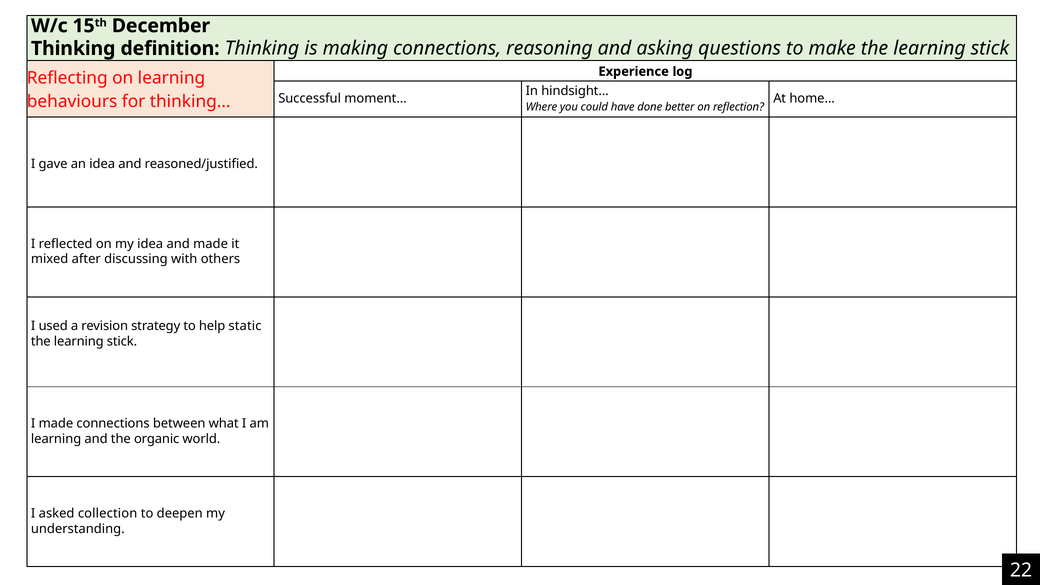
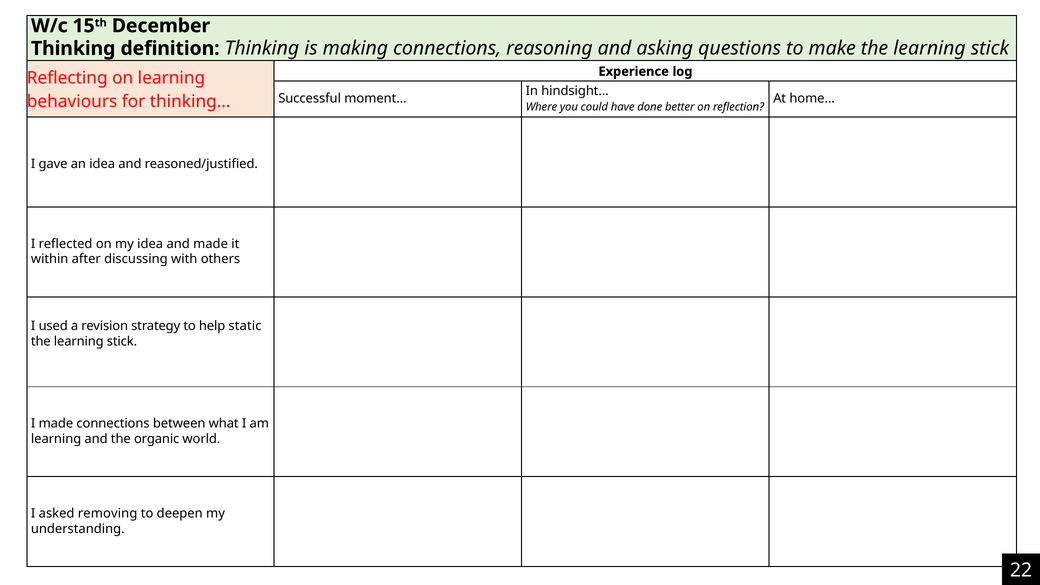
mixed: mixed -> within (50, 259)
collection: collection -> removing (108, 514)
